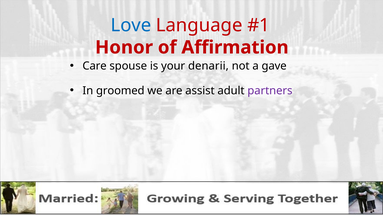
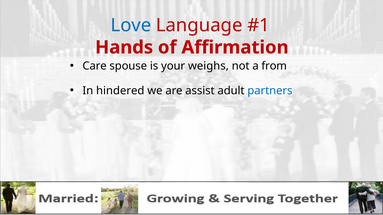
Honor: Honor -> Hands (124, 47)
denarii: denarii -> weighs (208, 66)
gave: gave -> from (274, 66)
groomed: groomed -> hindered (120, 91)
partners colour: purple -> blue (270, 91)
